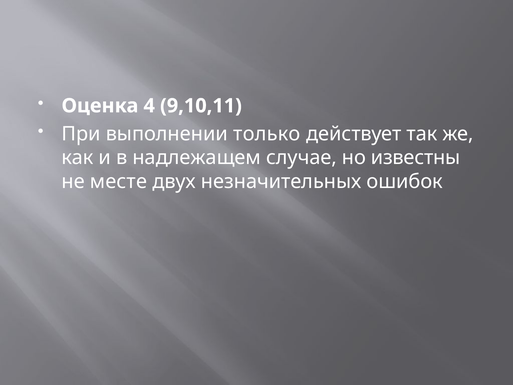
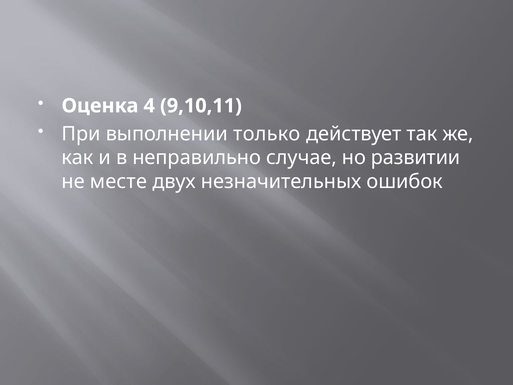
надлежащем: надлежащем -> неправильно (197, 158)
известны: известны -> развитии (416, 158)
